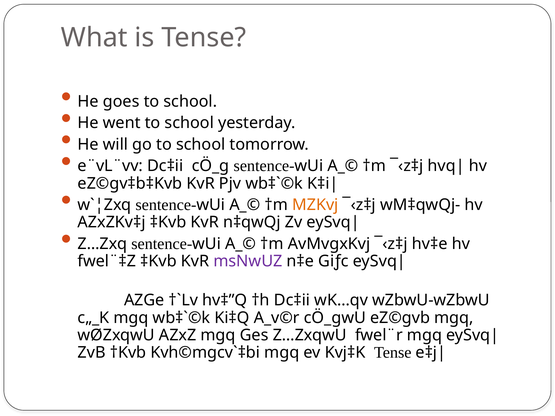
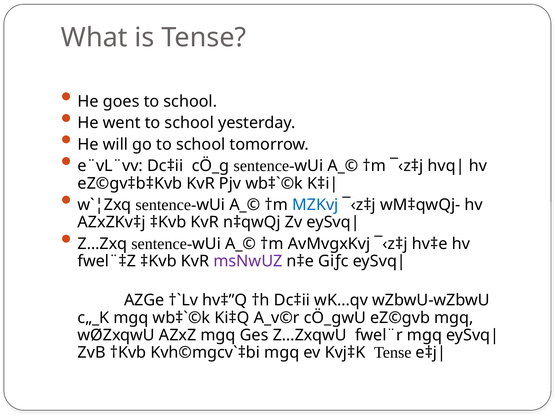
MZKvj colour: orange -> blue (315, 205)
